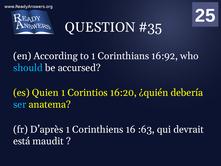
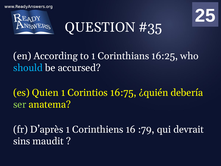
16:92: 16:92 -> 16:25 (165, 56)
16:20: 16:20 -> 16:75 (123, 93)
ser colour: light blue -> light green (20, 104)
:63: :63 -> :79 (146, 129)
está: está -> sins (22, 141)
